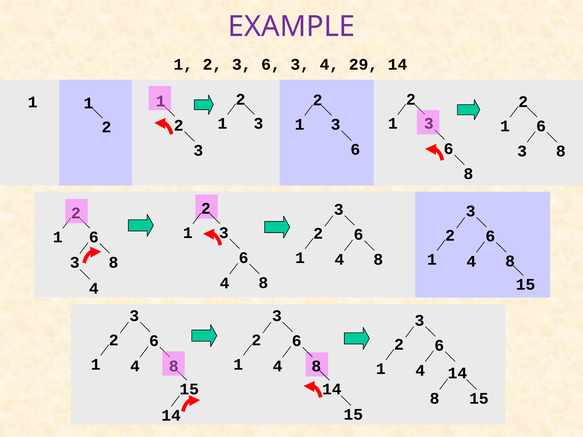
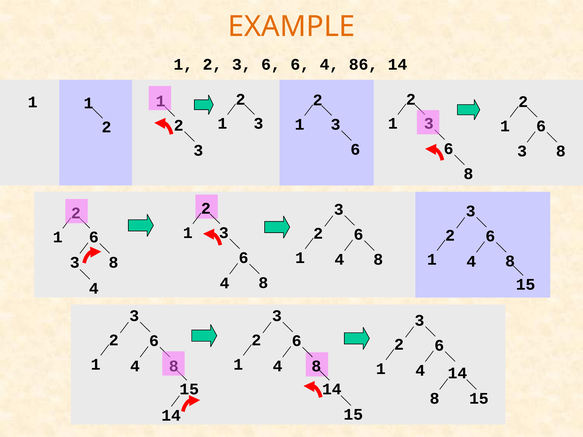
EXAMPLE colour: purple -> orange (292, 27)
6 3: 3 -> 6 (300, 65)
29: 29 -> 86 (363, 65)
